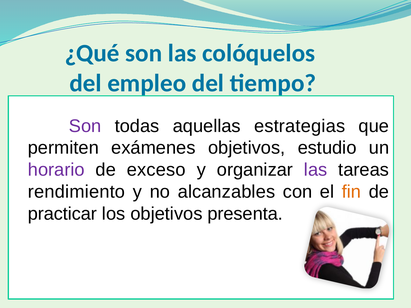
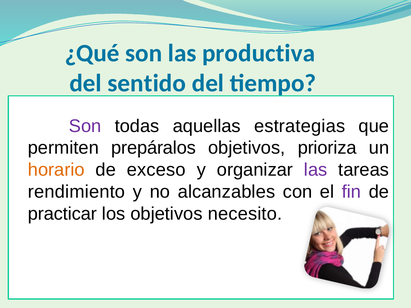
colóquelos: colóquelos -> productiva (259, 53)
empleo: empleo -> sentido (147, 83)
exámenes: exámenes -> prepáralos (154, 148)
estudio: estudio -> prioriza (327, 148)
horario colour: purple -> orange (56, 170)
fin colour: orange -> purple (351, 192)
presenta: presenta -> necesito (245, 214)
